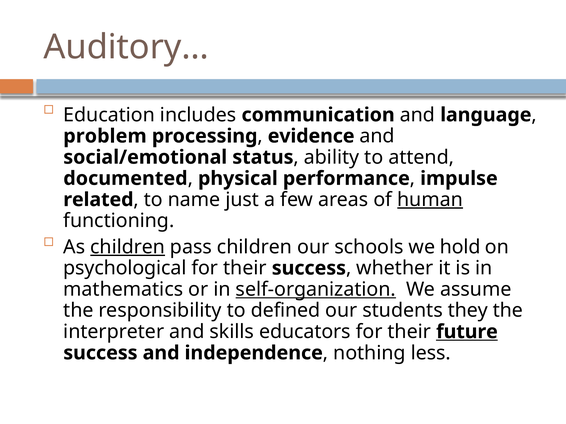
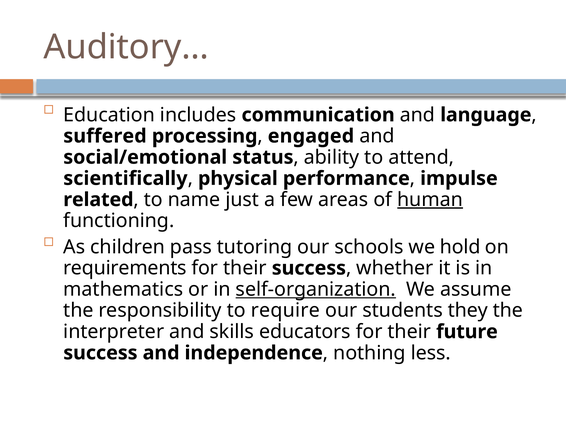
problem: problem -> suffered (105, 136)
evidence: evidence -> engaged (311, 136)
documented: documented -> scientifically (125, 179)
children underline: present -> none (128, 247)
pass children: children -> tutoring (255, 247)
psychological: psychological -> requirements (125, 268)
defined: defined -> require (285, 311)
future underline: present -> none (467, 332)
